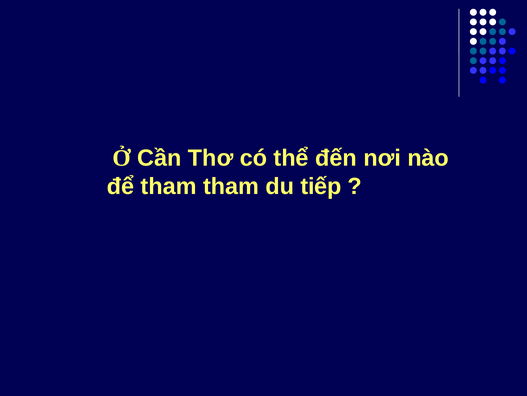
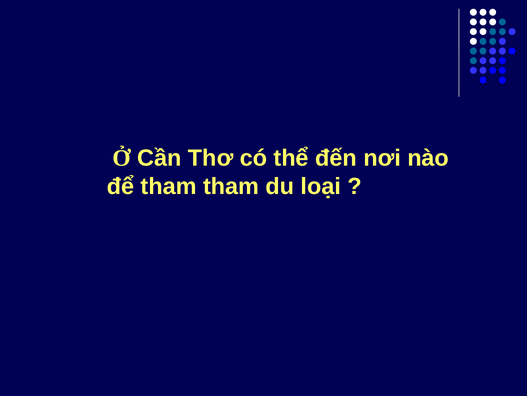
tiếp: tiếp -> loại (321, 186)
